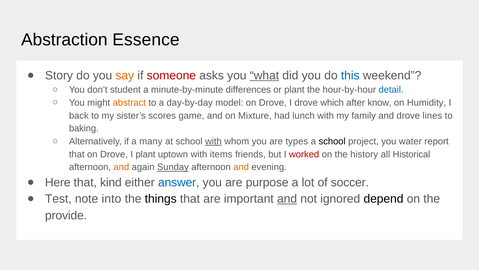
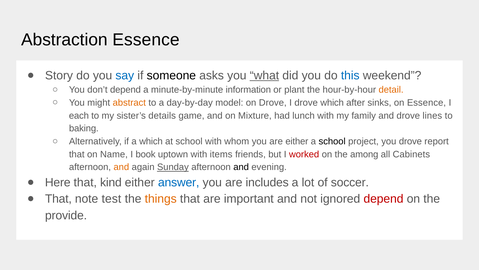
say colour: orange -> blue (125, 75)
someone colour: red -> black (171, 75)
don’t student: student -> depend (125, 90)
differences: differences -> information (248, 90)
detail colour: blue -> orange (391, 90)
know: know -> sinks (379, 102)
on Humidity: Humidity -> Essence (426, 102)
back: back -> each (79, 115)
scores: scores -> details (162, 115)
a many: many -> which (151, 141)
with underline: present -> none (213, 141)
are types: types -> either (297, 141)
you water: water -> drove (410, 141)
that on Drove: Drove -> Name (114, 154)
I plant: plant -> book (146, 154)
history: history -> among (364, 154)
Historical: Historical -> Cabinets (411, 154)
and colour: orange -> black (241, 167)
purpose: purpose -> includes (267, 182)
Test: Test -> That (58, 199)
into: into -> test (111, 199)
things colour: black -> orange (161, 199)
and underline: present -> none (287, 199)
depend colour: black -> red (383, 199)
